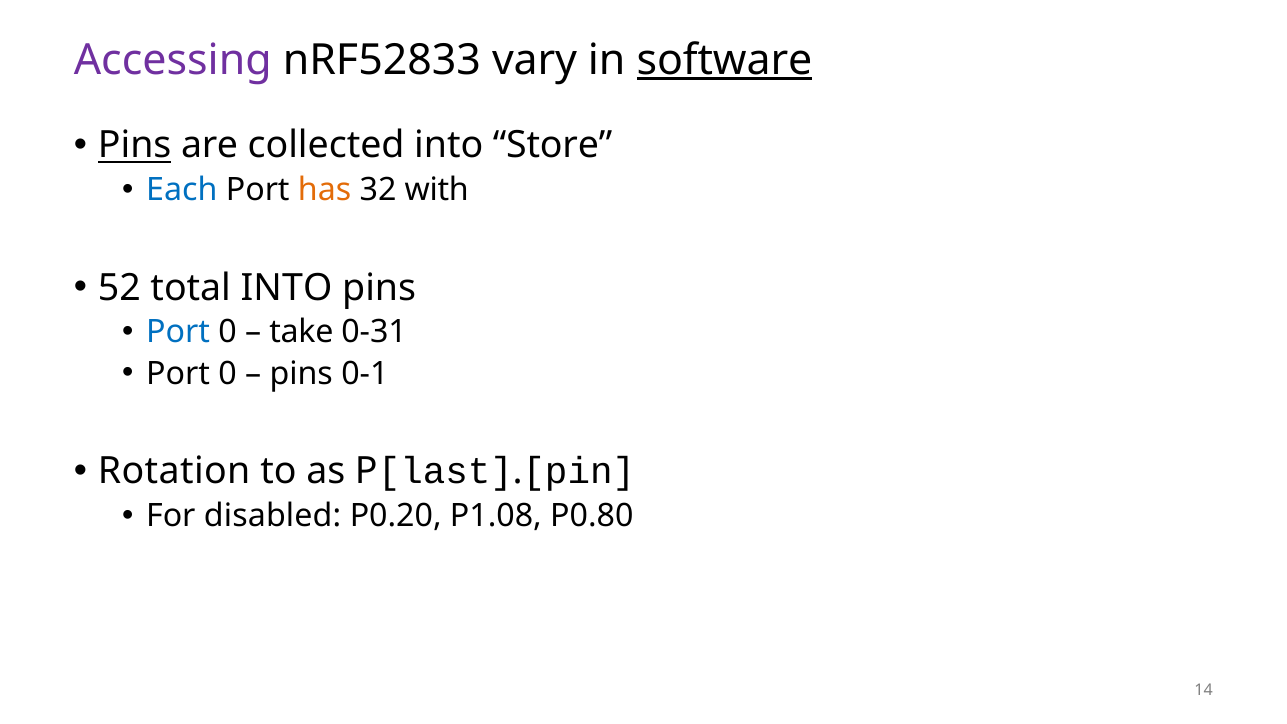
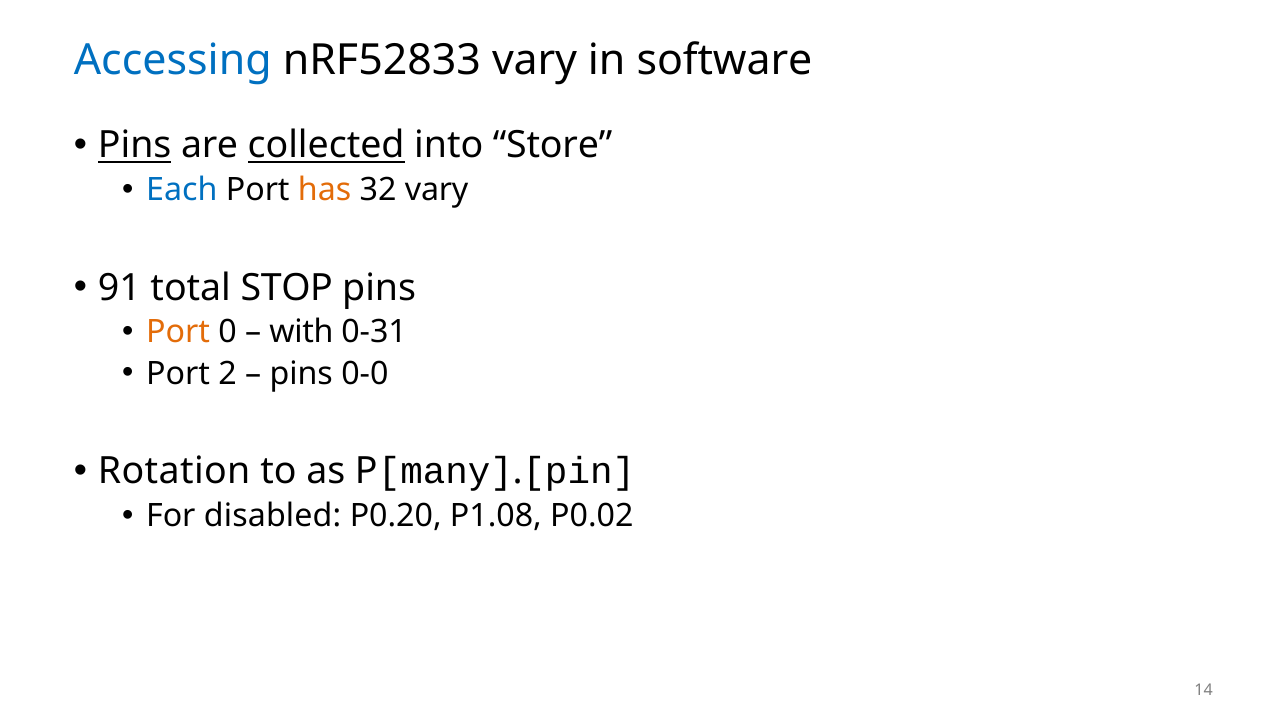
Accessing colour: purple -> blue (173, 60)
software underline: present -> none (724, 60)
collected underline: none -> present (326, 146)
32 with: with -> vary (437, 190)
52: 52 -> 91 (119, 288)
total INTO: INTO -> STOP (287, 288)
Port colour: blue -> orange (178, 332)
take: take -> with (301, 332)
0: 0 -> 2 (227, 373)
0-1: 0-1 -> 0-0 (365, 373)
last: last -> many (445, 471)
P0.80: P0.80 -> P0.02 (592, 516)
